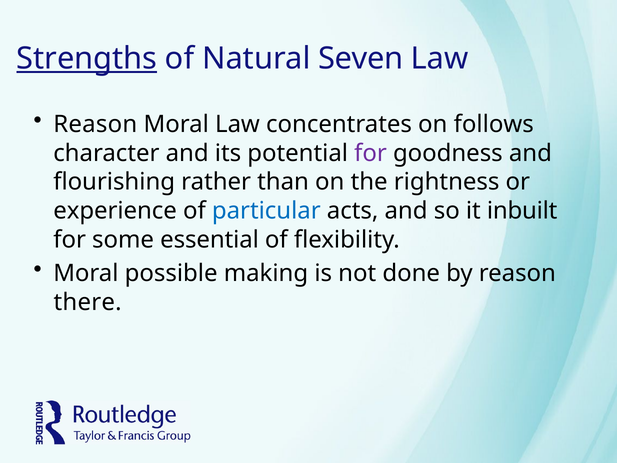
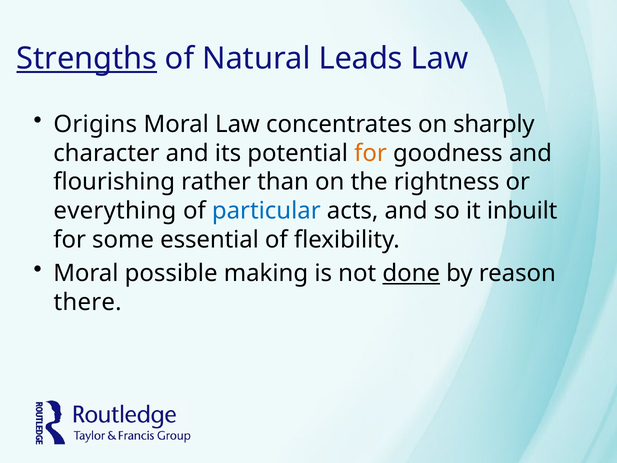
Seven: Seven -> Leads (361, 59)
Reason: Reason -> Origins (95, 124)
follows: follows -> sharply (494, 124)
for colour: purple -> orange (371, 153)
experience: experience -> everything (115, 211)
done underline: none -> present (411, 273)
